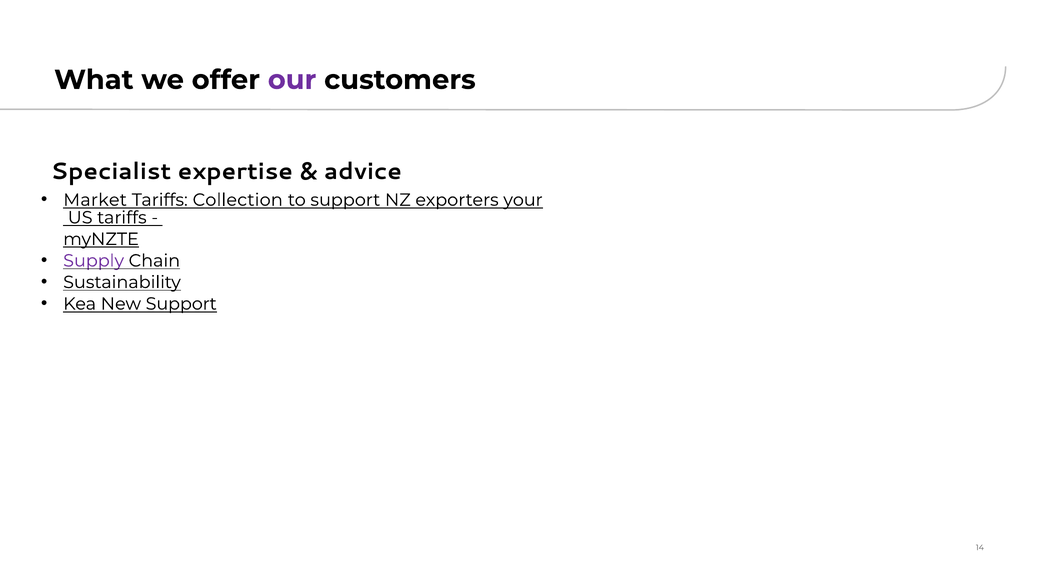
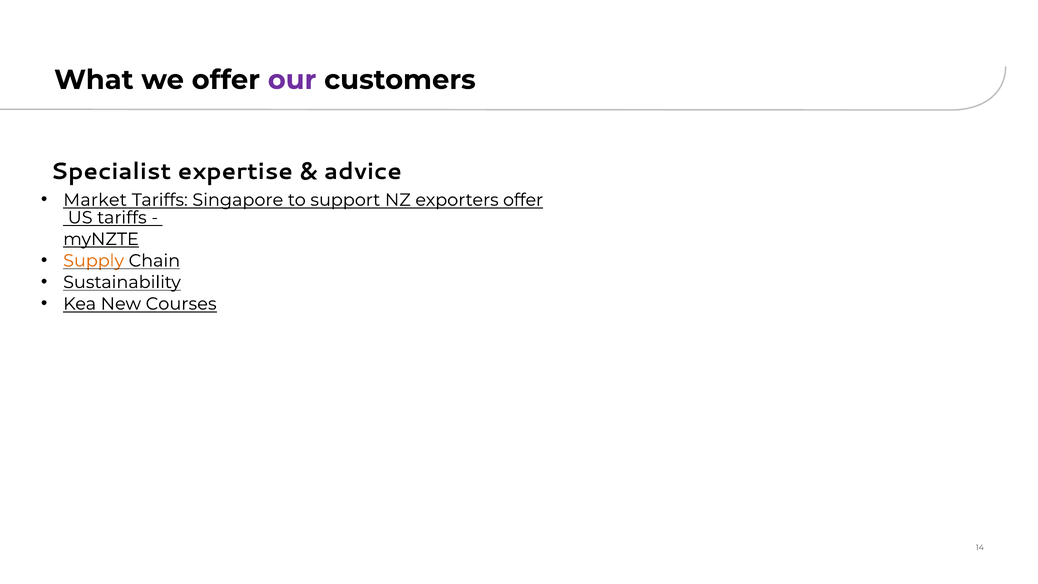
Collection: Collection -> Singapore (238, 200)
exporters your: your -> offer (523, 200)
Supply colour: purple -> orange (94, 261)
New Support: Support -> Courses (181, 304)
